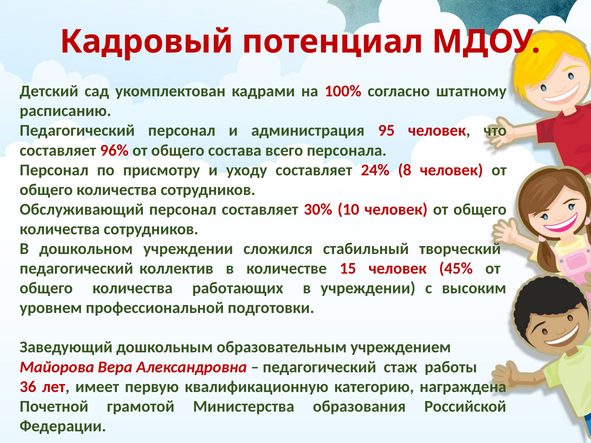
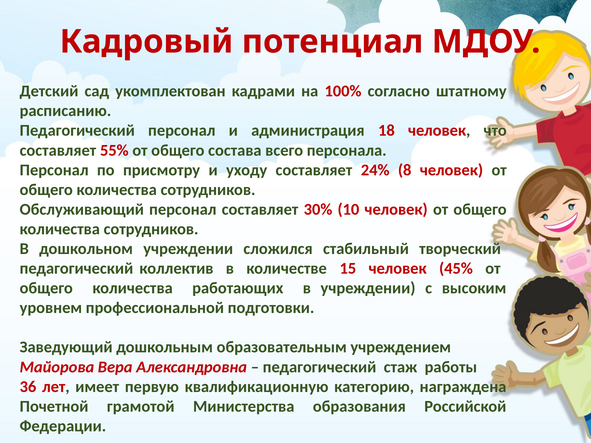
95: 95 -> 18 (386, 131)
96%: 96% -> 55% (114, 150)
